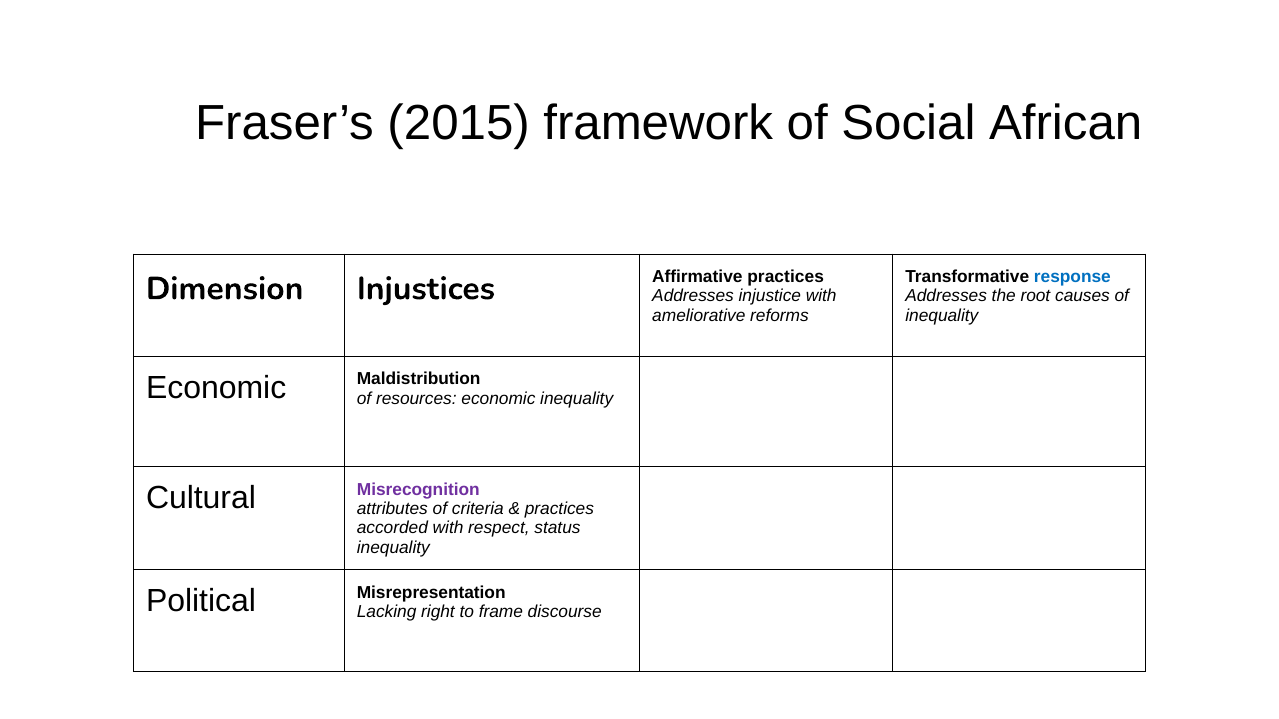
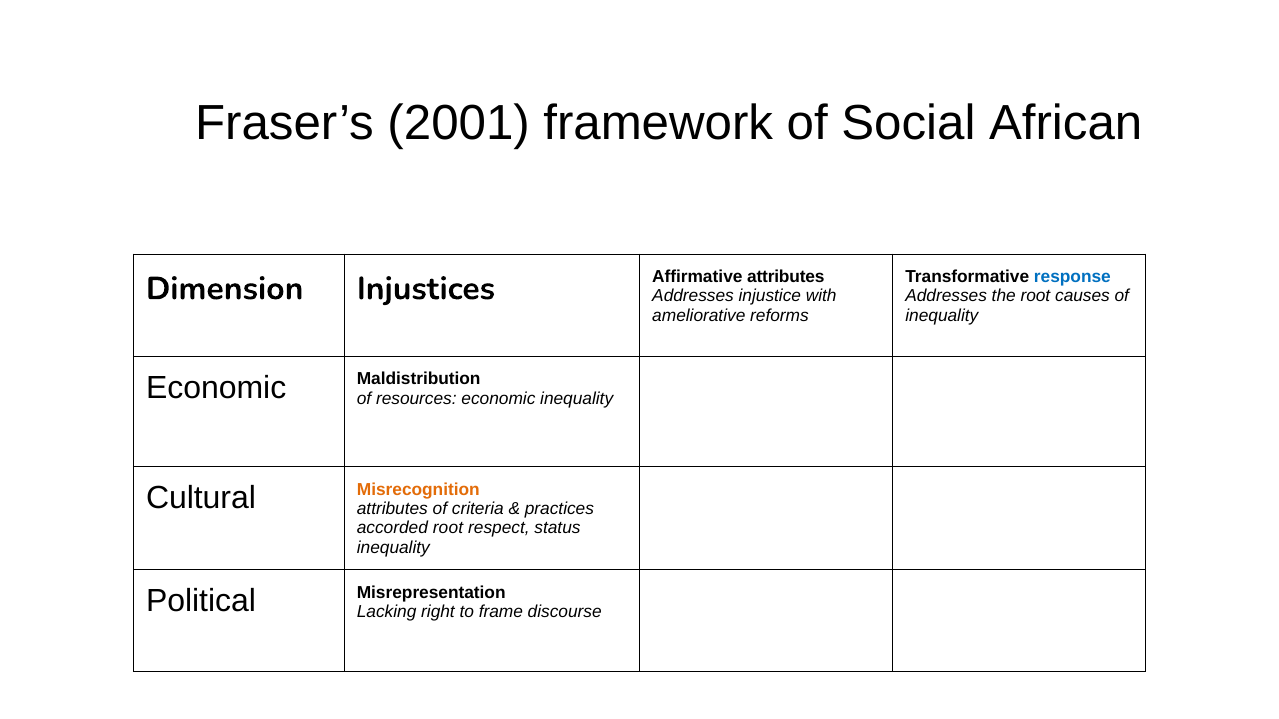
2015: 2015 -> 2001 (459, 123)
Affirmative practices: practices -> attributes (786, 277)
Misrecognition colour: purple -> orange (418, 490)
accorded with: with -> root (448, 528)
